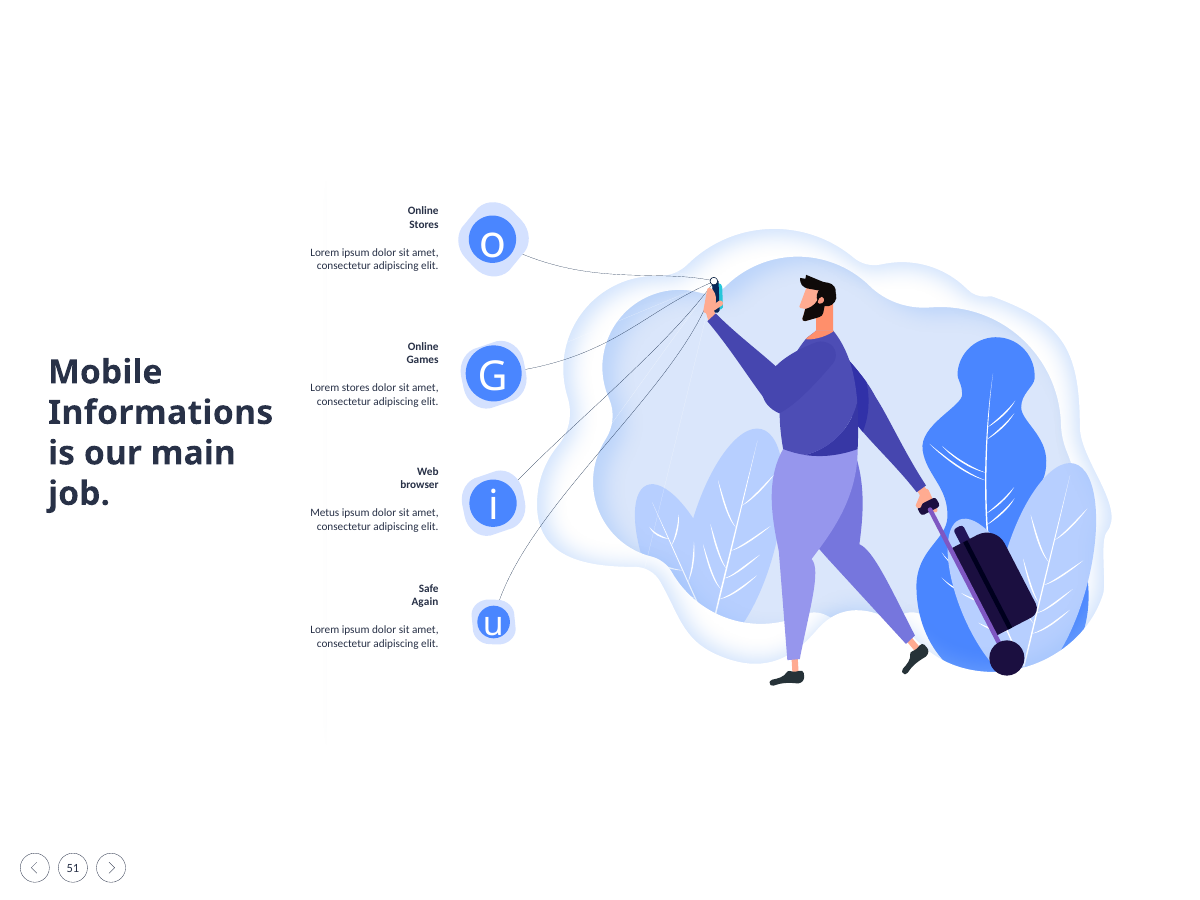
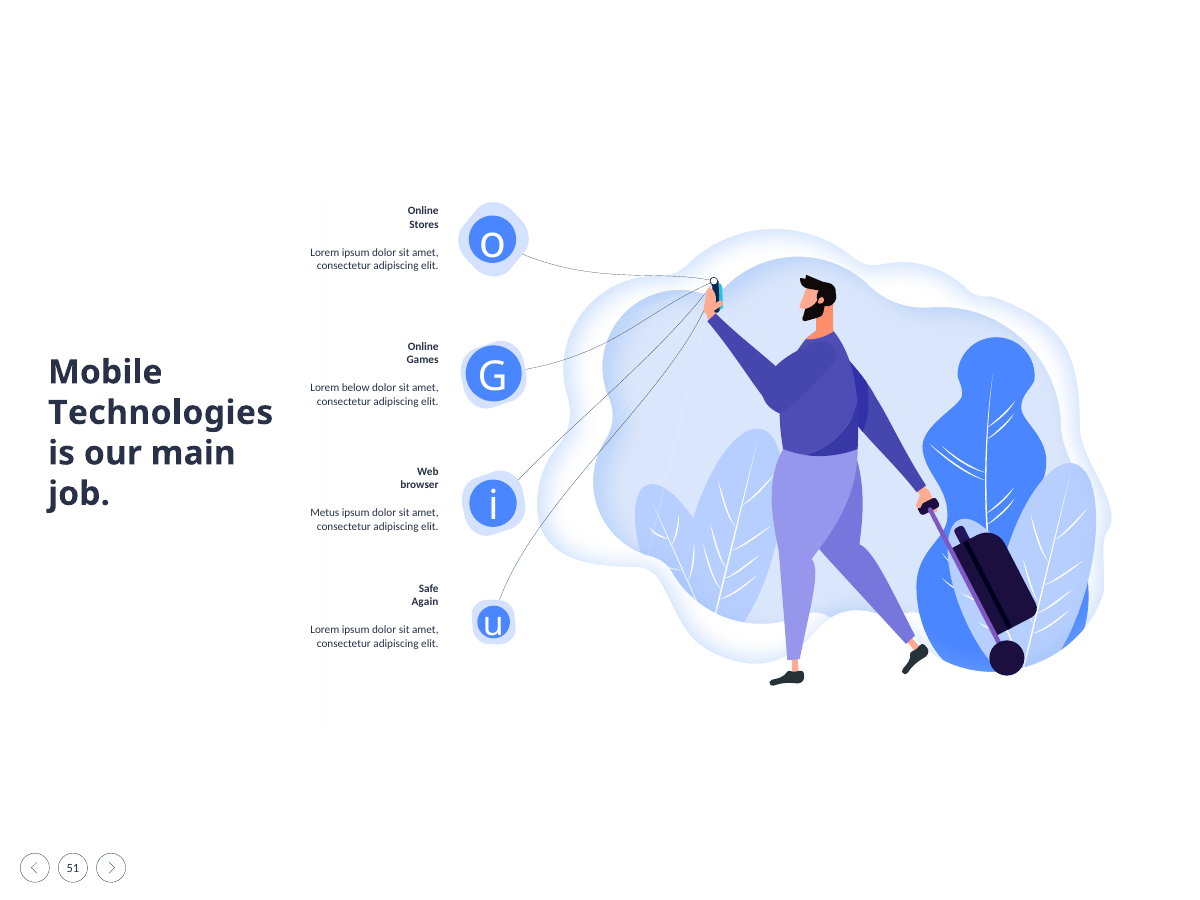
Lorem stores: stores -> below (356, 388)
Informations: Informations -> Technologies (161, 413)
